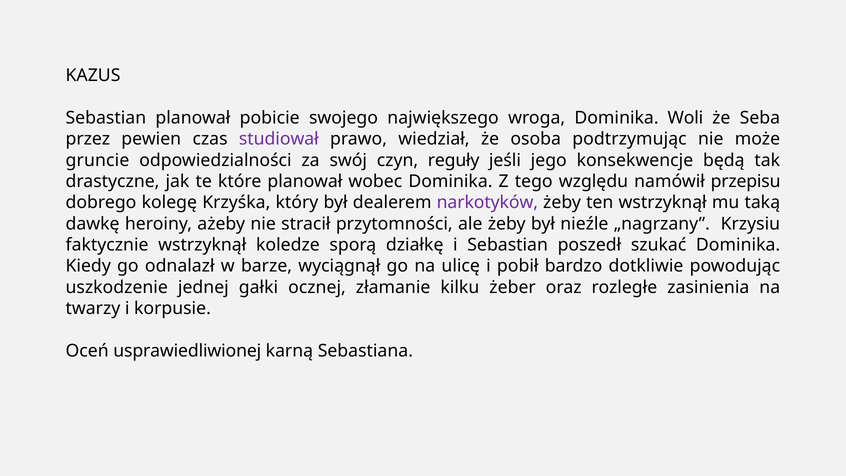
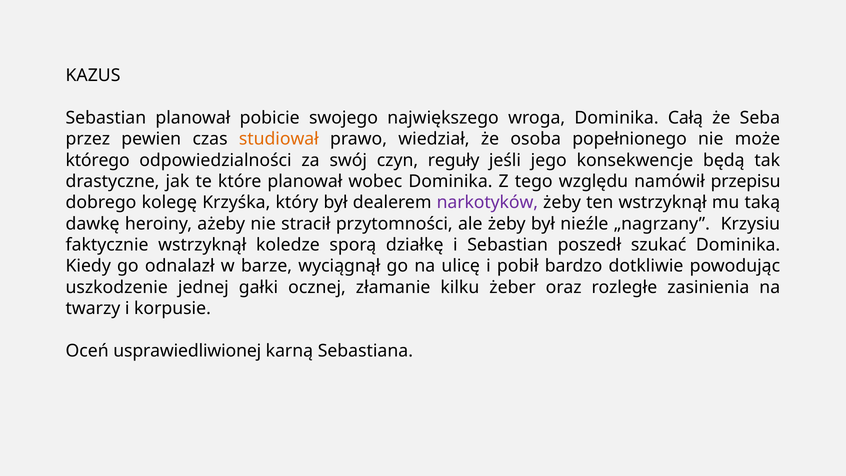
Woli: Woli -> Całą (685, 118)
studiował colour: purple -> orange (279, 139)
podtrzymując: podtrzymując -> popełnionego (630, 139)
gruncie: gruncie -> którego (98, 160)
